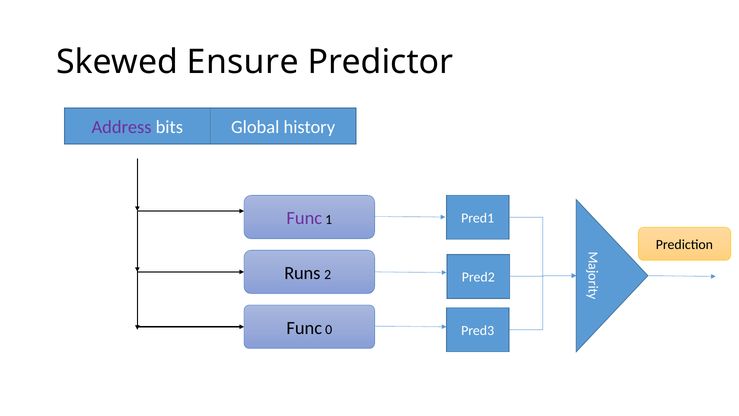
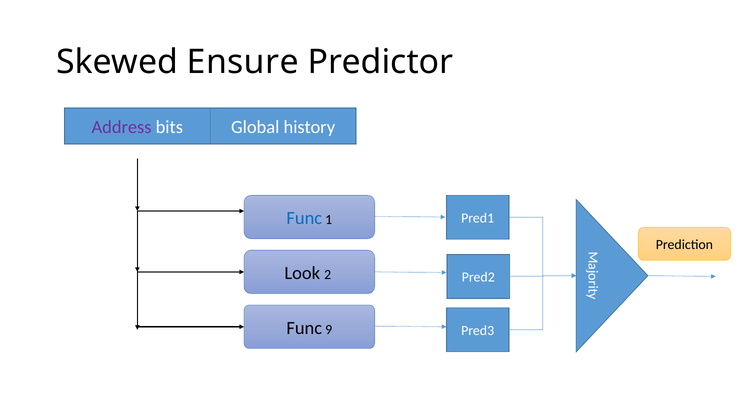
Func colour: purple -> blue (304, 218)
Runs: Runs -> Look (302, 273)
0: 0 -> 9 (329, 329)
